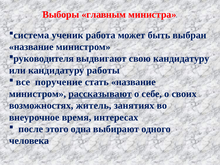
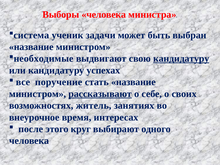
Выборы главным: главным -> человека (104, 15)
работа: работа -> задачи (101, 35)
руководителя: руководителя -> необходимые (44, 59)
кандидатуру underline: none -> present (181, 59)
работы: работы -> успехах (103, 70)
одна: одна -> круг (81, 129)
